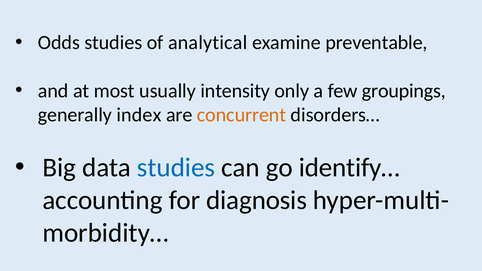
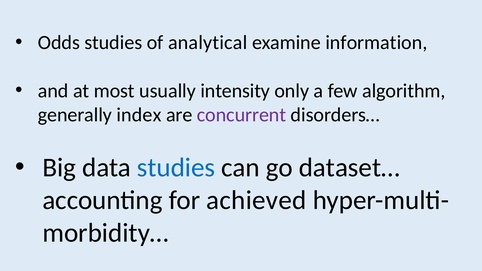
preventable: preventable -> information (376, 43)
groupings: groupings -> algorithm (404, 91)
concurrent colour: orange -> purple (242, 115)
identify…: identify… -> dataset… (349, 168)
diagnosis: diagnosis -> achieved (256, 200)
